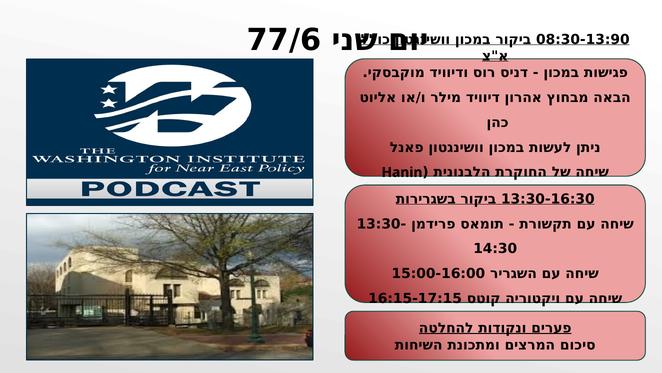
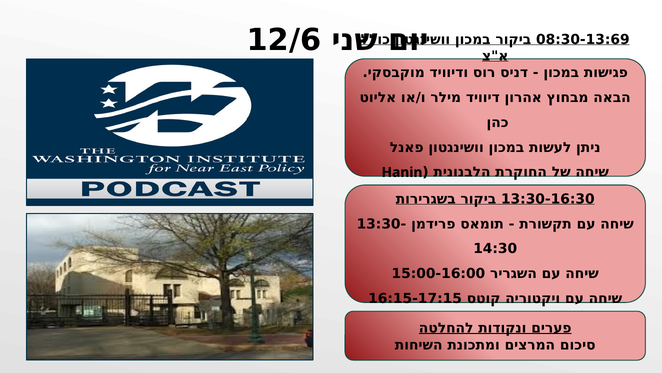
77/6: 77/6 -> 12/6 (284, 40)
08:30-13:90: 08:30-13:90 -> 08:30-13:69 (583, 40)
